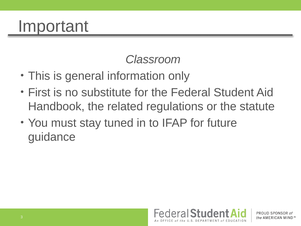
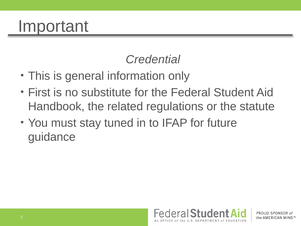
Classroom: Classroom -> Credential (153, 59)
